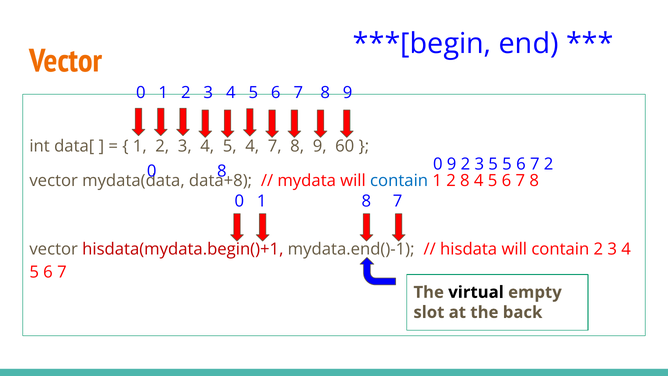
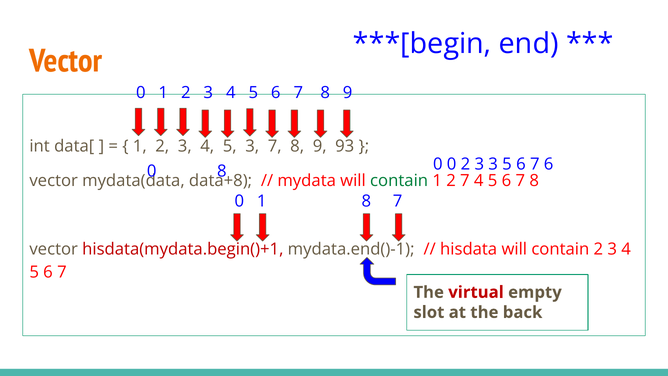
5 4: 4 -> 3 (252, 146)
60: 60 -> 93 (345, 146)
0 9: 9 -> 0 (452, 164)
3 5: 5 -> 3 (493, 164)
7 2: 2 -> 6 (549, 164)
contain colour: blue -> green (399, 181)
2 8: 8 -> 7 (465, 181)
virtual colour: black -> red (476, 292)
